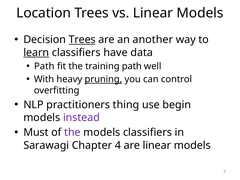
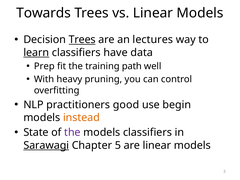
Location: Location -> Towards (44, 13)
another: another -> lectures (153, 40)
Path: Path -> Prep (44, 66)
pruning underline: present -> none (103, 79)
thing: thing -> good (126, 105)
instead colour: purple -> orange (81, 118)
Must: Must -> State (36, 132)
Sarawagi underline: none -> present (46, 145)
4: 4 -> 5 (118, 145)
